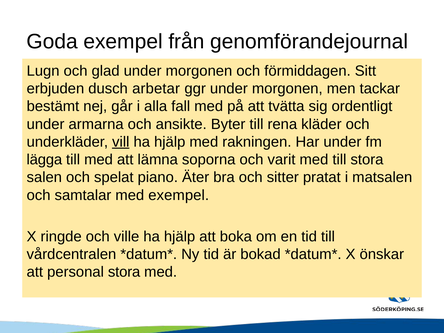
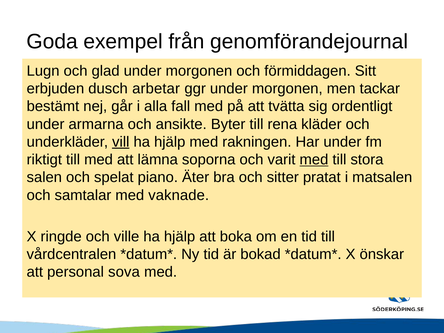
lägga: lägga -> riktigt (44, 160)
med underline: none -> present (314, 160)
med exempel: exempel -> vaknade (179, 195)
personal stora: stora -> sova (124, 272)
